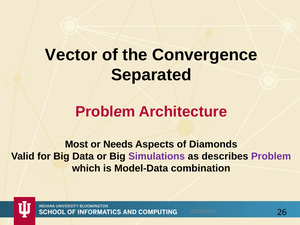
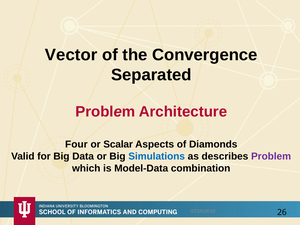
Most: Most -> Four (76, 144)
Needs: Needs -> Scalar (118, 144)
Simulations colour: purple -> blue (157, 156)
